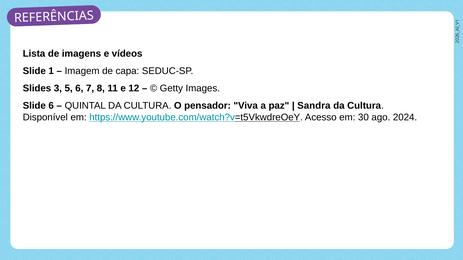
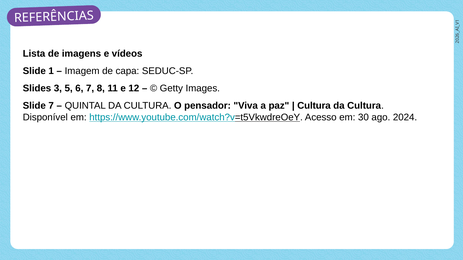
Slide 6: 6 -> 7 (51, 106)
Sandra: Sandra -> Cultura (314, 106)
